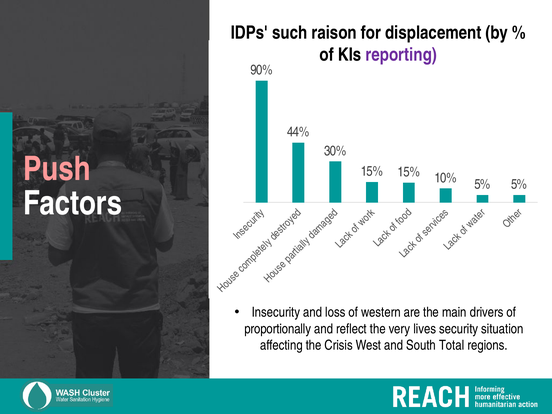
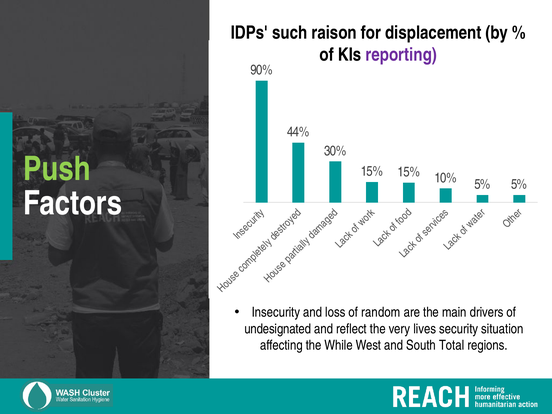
Push colour: pink -> light green (57, 169)
western: western -> random (381, 312)
proportionally: proportionally -> undesignated (278, 329)
Crisis: Crisis -> While (339, 345)
